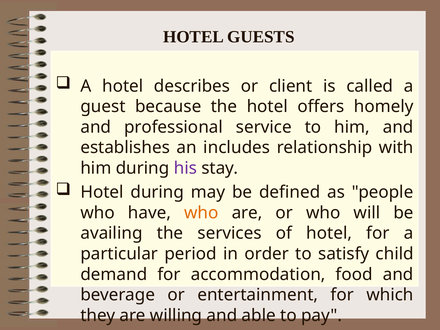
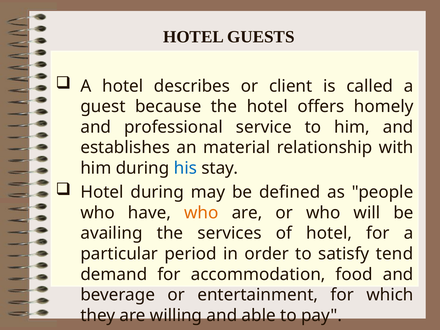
includes: includes -> material (237, 148)
his colour: purple -> blue (185, 168)
child: child -> tend (395, 254)
